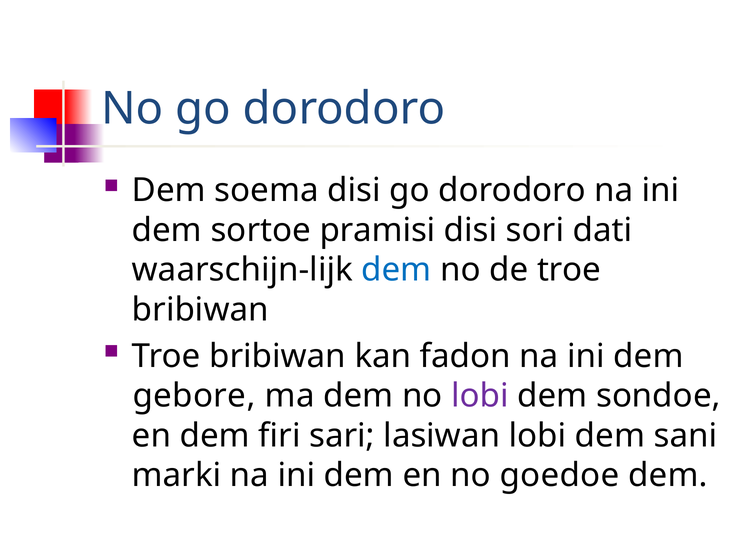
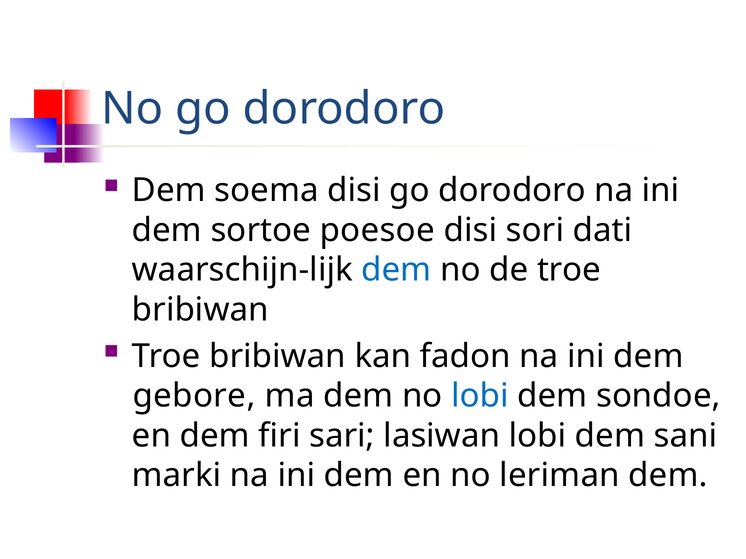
pramisi: pramisi -> poesoe (377, 230)
lobi colour: purple -> blue (480, 396)
goedoe: goedoe -> leriman (560, 476)
